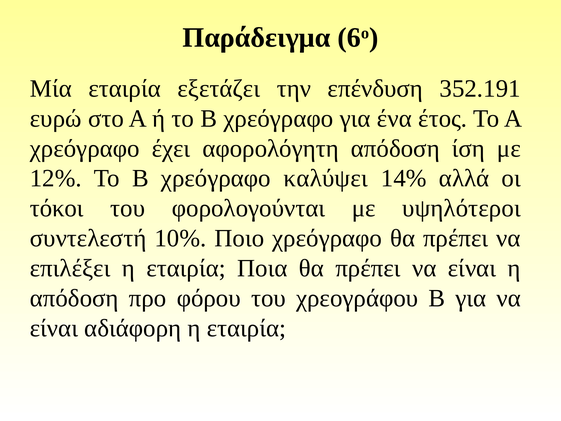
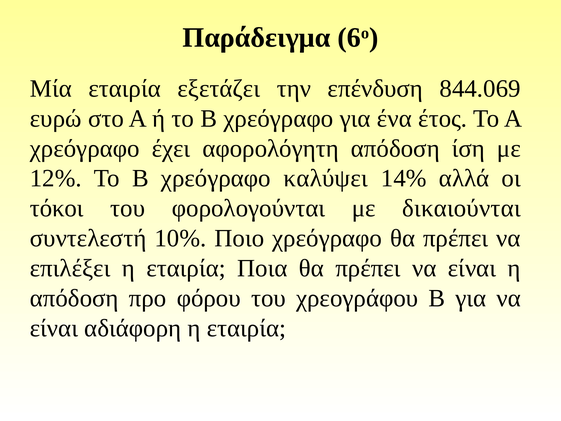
352.191: 352.191 -> 844.069 (480, 89)
υψηλότεροι: υψηλότεροι -> δικαιούνται (462, 208)
